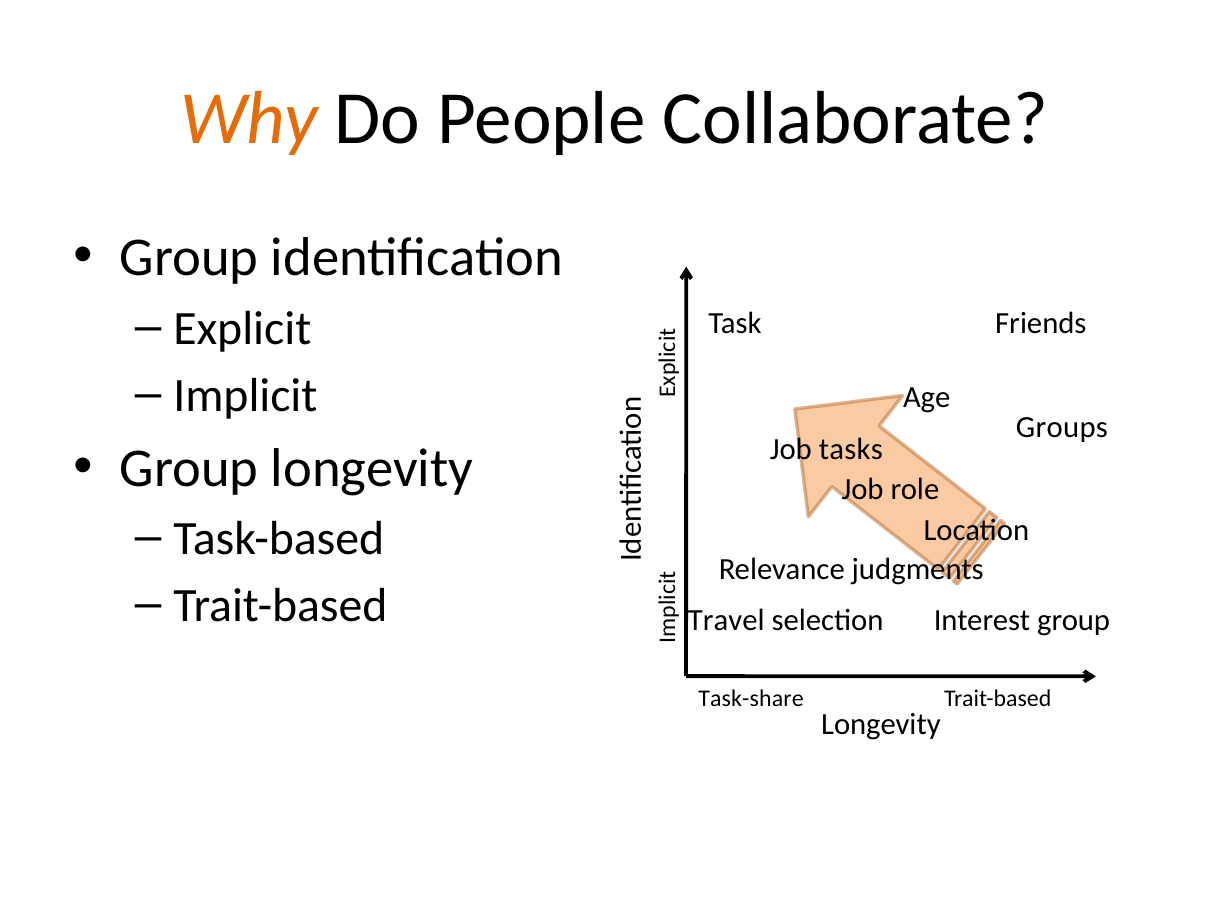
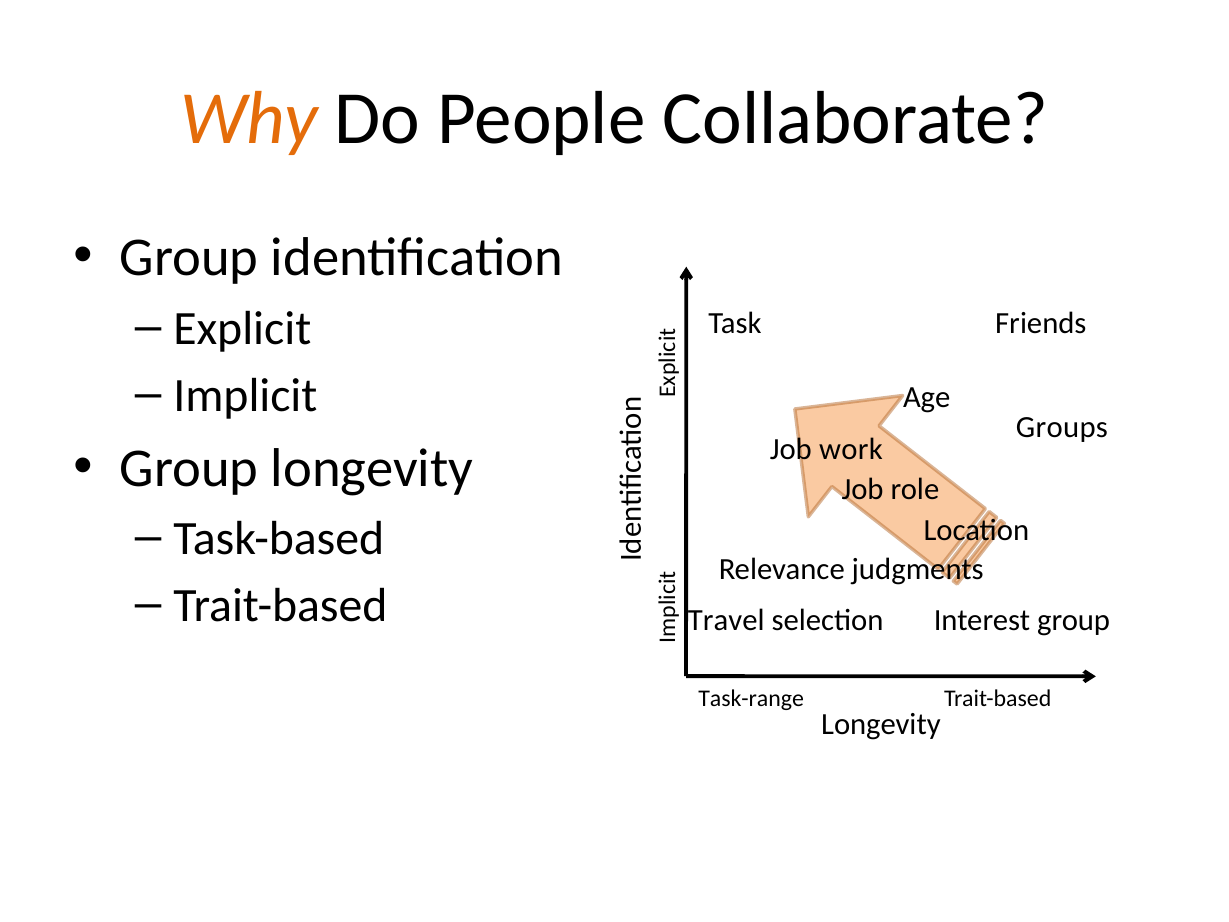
tasks: tasks -> work (851, 450)
Task-share: Task-share -> Task-range (751, 698)
